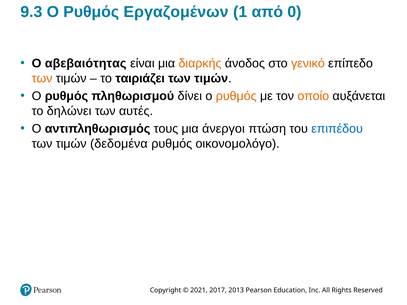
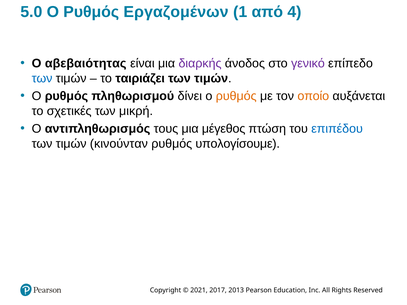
9.3: 9.3 -> 5.0 (31, 12)
0: 0 -> 4 (294, 12)
διαρκής colour: orange -> purple (200, 63)
γενικό colour: orange -> purple (308, 63)
των colour: orange -> blue (42, 78)
δηλώνει: δηλώνει -> σχετικές (69, 111)
αυτές: αυτές -> μικρή (136, 111)
άνεργοι: άνεργοι -> μέγεθος (224, 129)
δεδομένα: δεδομένα -> κινούνταν (119, 144)
οικονομολόγο: οικονομολόγο -> υπολογίσουμε (238, 144)
